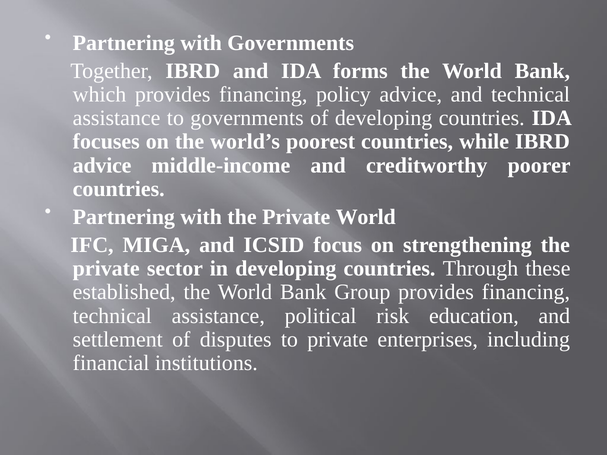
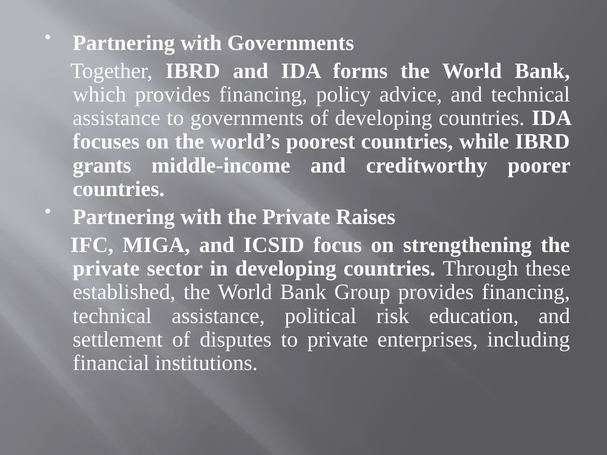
advice: advice -> grants (102, 166)
Private World: World -> Raises (366, 217)
